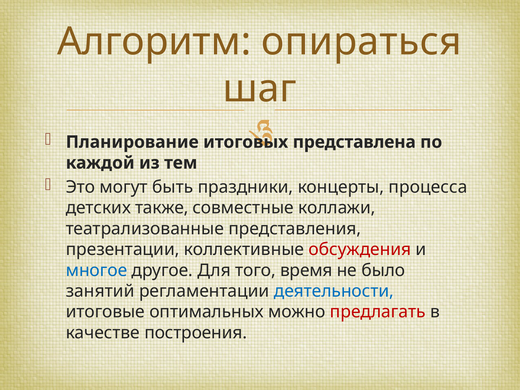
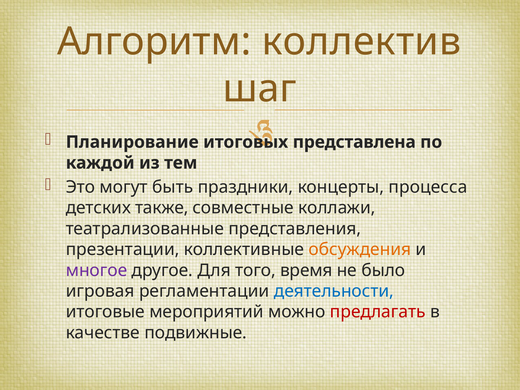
опираться: опираться -> коллектив (362, 42)
обсуждения colour: red -> orange (360, 250)
многое colour: blue -> purple (96, 270)
занятий: занятий -> игровая (100, 291)
оптимальных: оптимальных -> мероприятий (207, 312)
построения: построения -> подвижные (196, 333)
